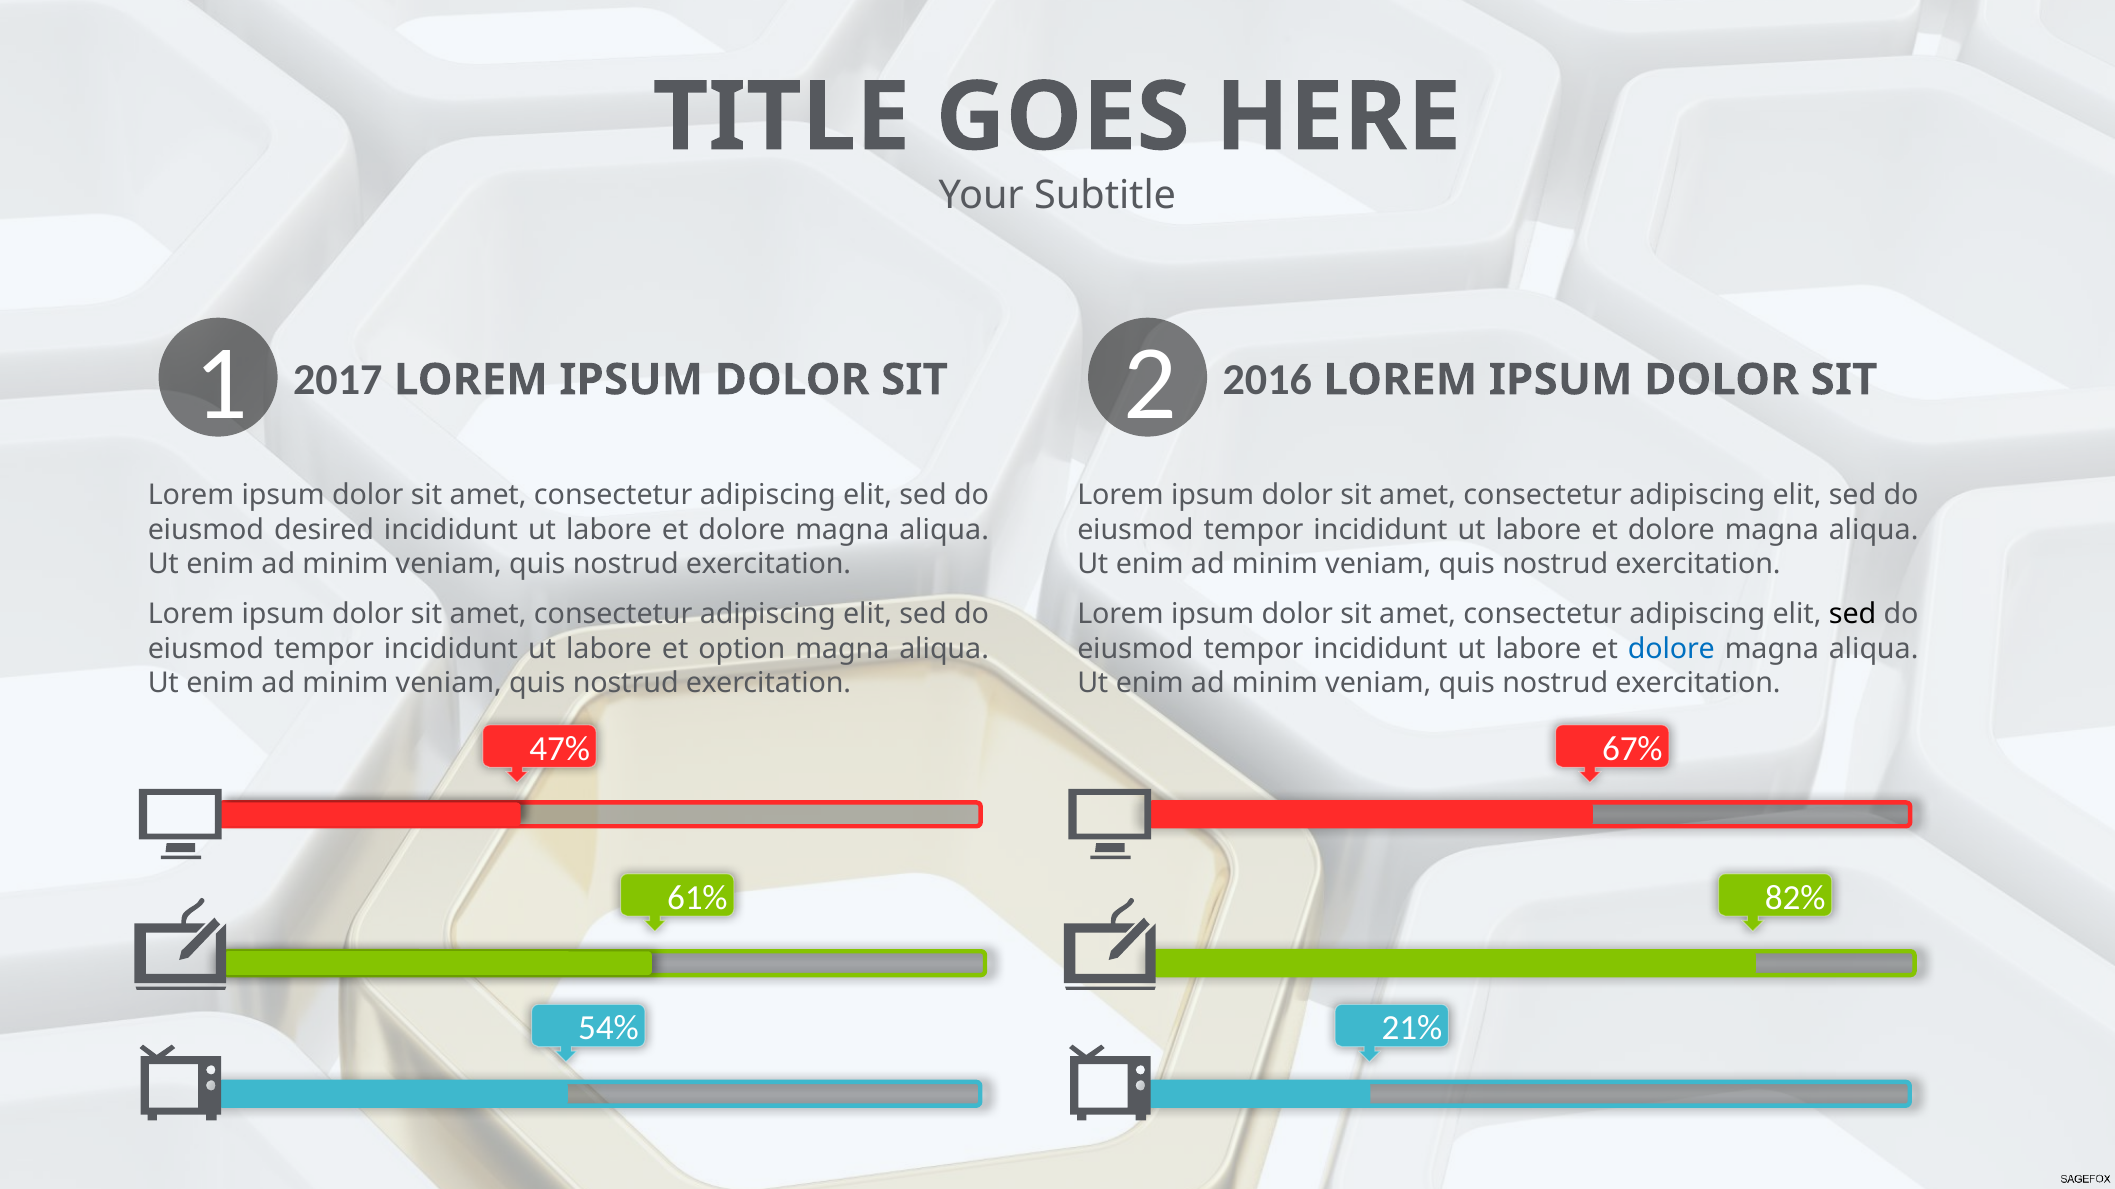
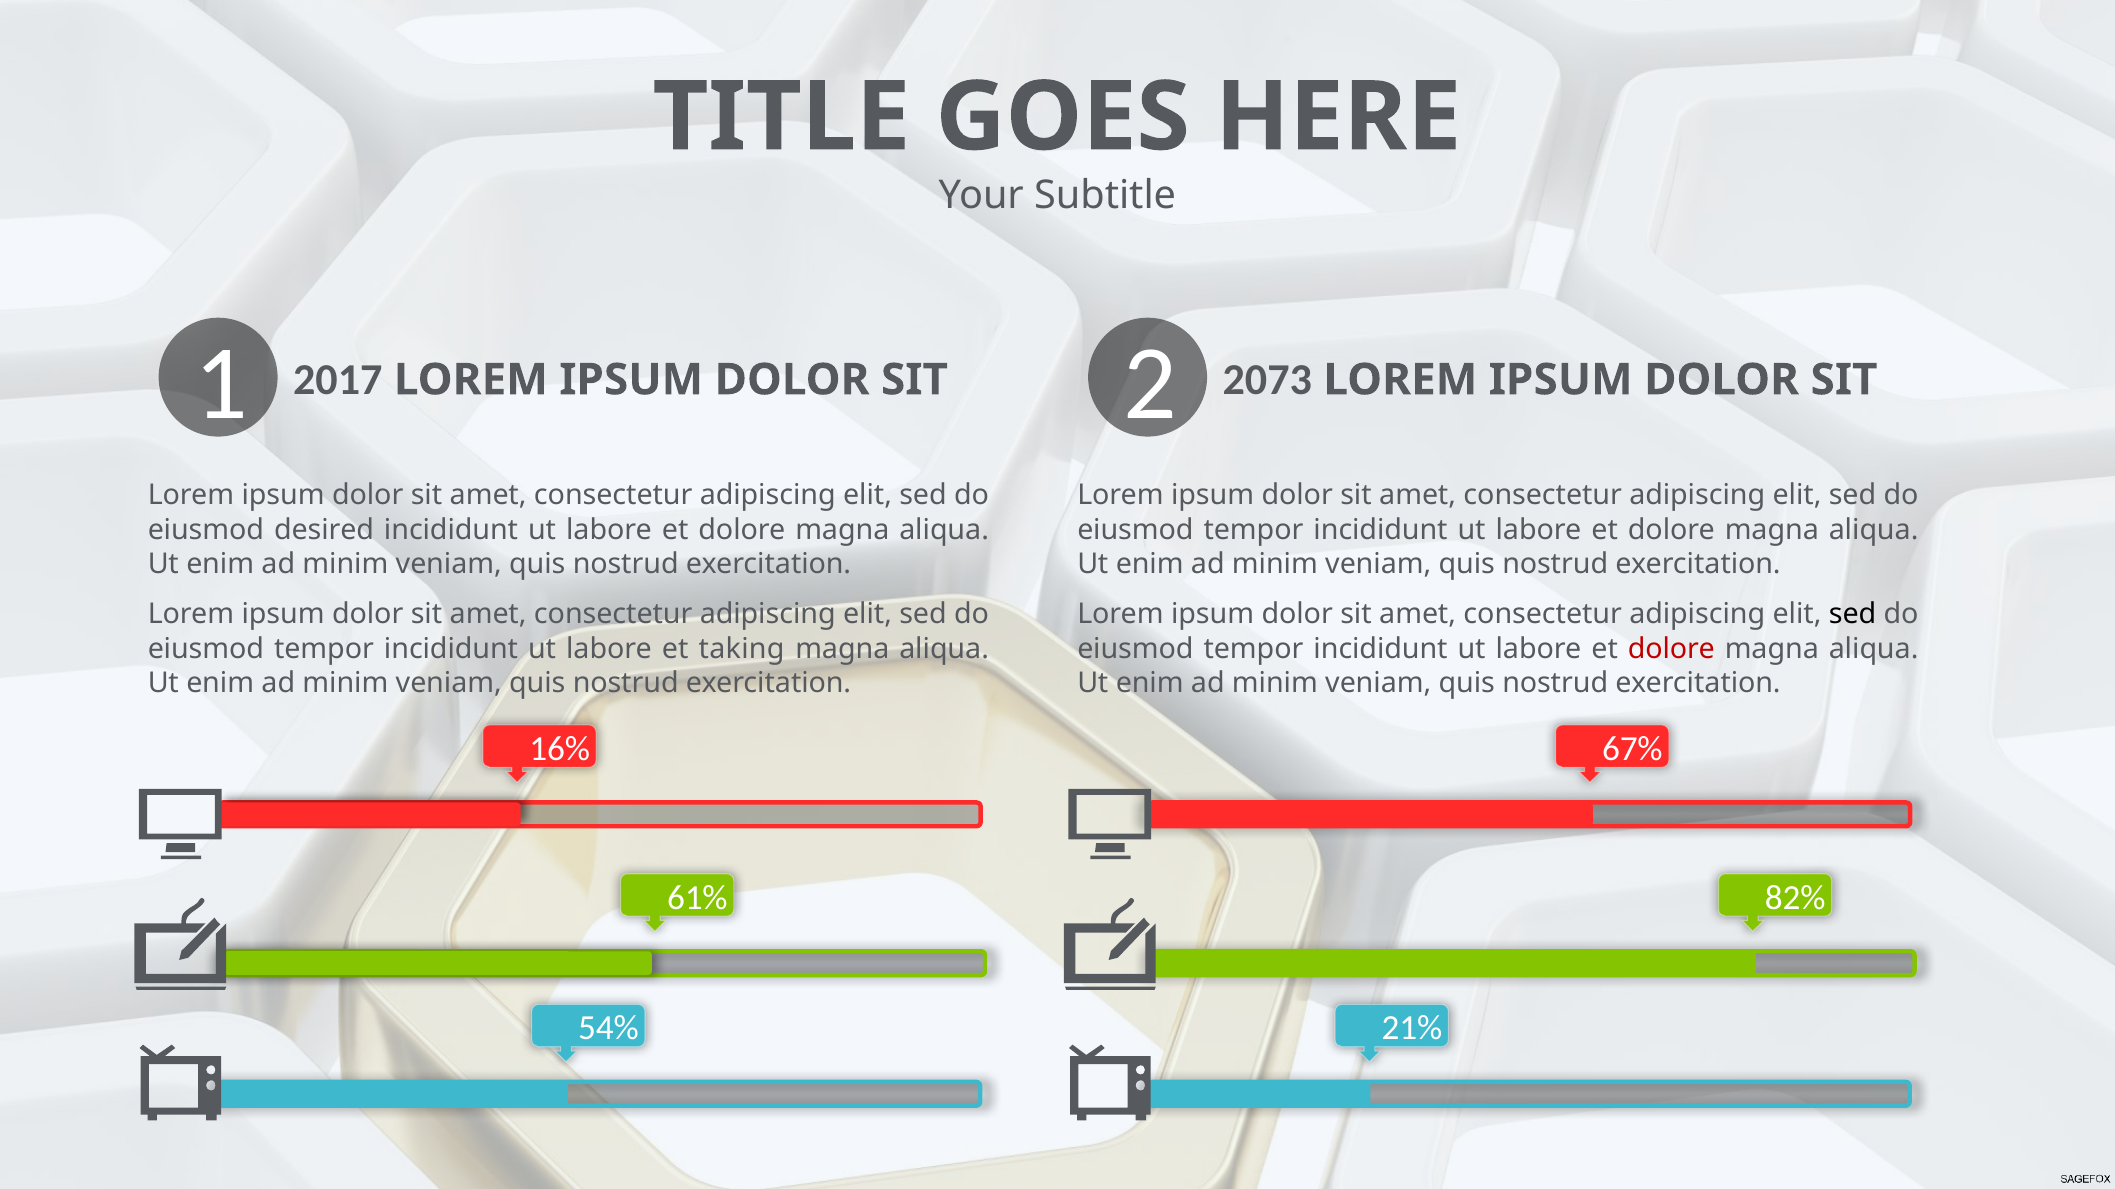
2016: 2016 -> 2073 (1267, 380)
option: option -> taking (742, 649)
dolore colour: blue -> red (1671, 649)
47%: 47% -> 16% (560, 749)
